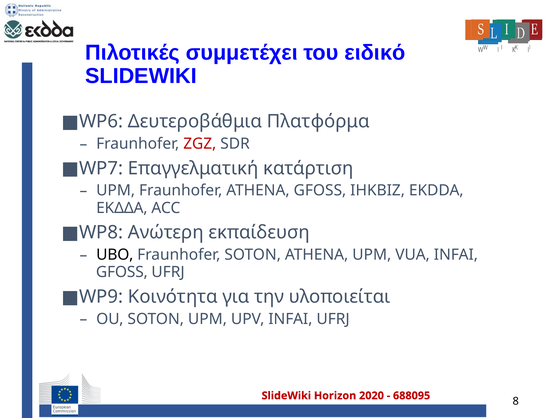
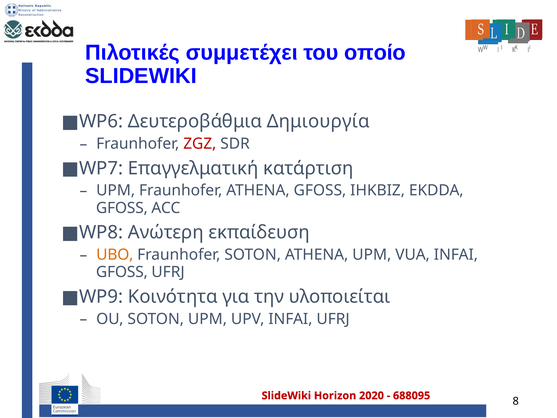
ειδικό: ειδικό -> οποίο (375, 53)
Πλατφόρμα: Πλατφόρμα -> Δημιουργία (318, 121)
ΕΚΔΔΑ: ΕΚΔΔΑ -> GFOSS (122, 208)
UBO colour: black -> orange (115, 255)
